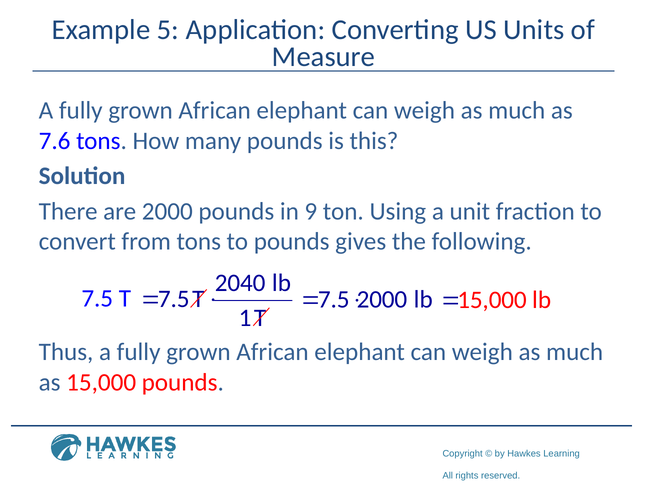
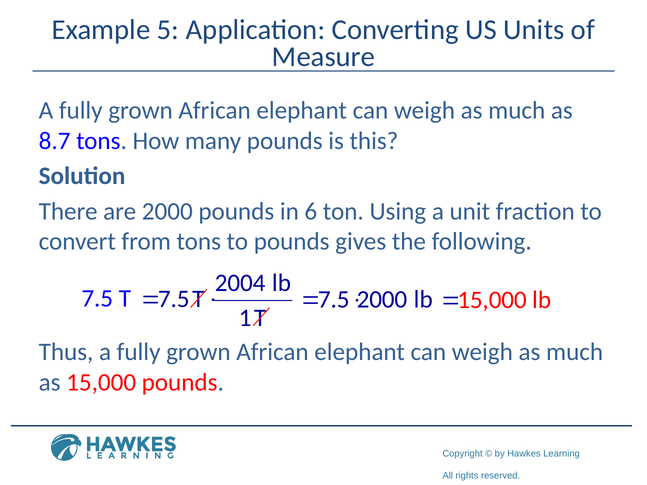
7.6: 7.6 -> 8.7 (55, 141)
9: 9 -> 6 (311, 211)
2040: 2040 -> 2004 (240, 283)
